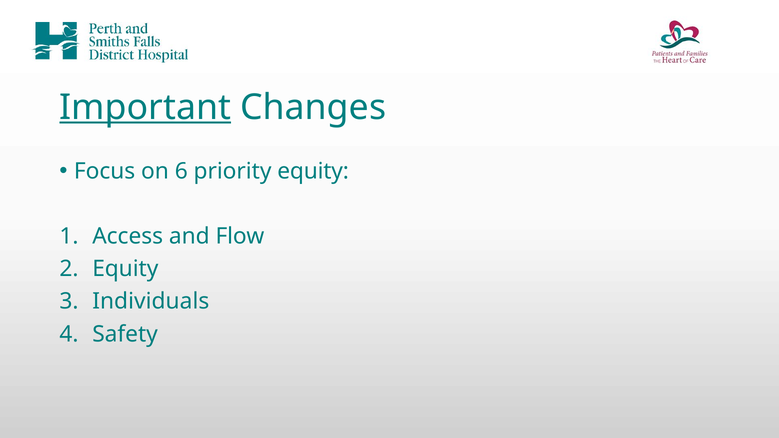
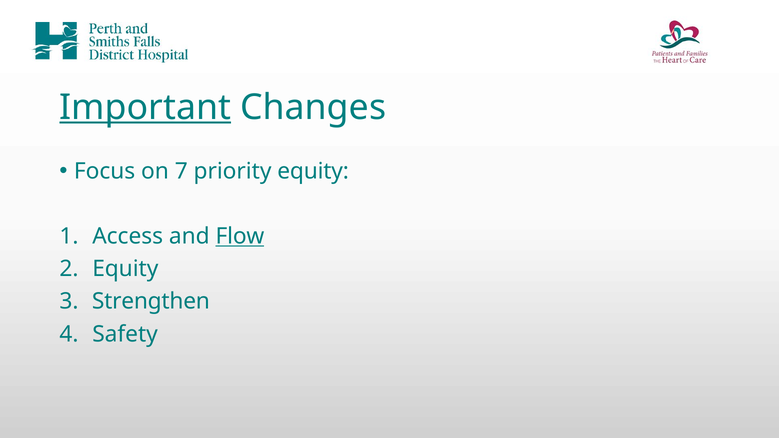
6: 6 -> 7 (181, 171)
Flow underline: none -> present (240, 236)
Individuals: Individuals -> Strengthen (151, 302)
